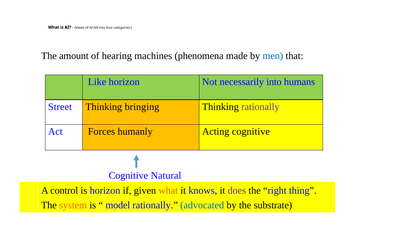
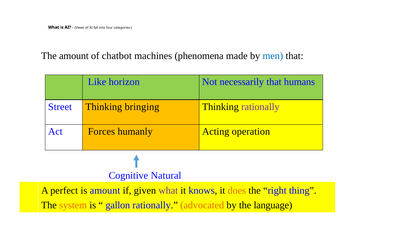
hearing: hearing -> chatbot (117, 56)
necessarily into: into -> that (274, 82)
Acting cognitive: cognitive -> operation (251, 132)
control: control -> perfect (64, 190)
is horizon: horizon -> amount (105, 190)
what colour: orange -> purple (168, 190)
does colour: purple -> orange (237, 190)
model: model -> gallon (118, 205)
advocated colour: blue -> orange (202, 205)
substrate: substrate -> language (273, 205)
